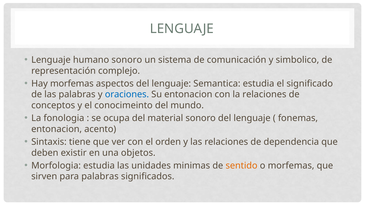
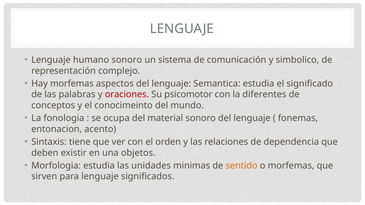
oraciones colour: blue -> red (127, 95)
Su entonacion: entonacion -> psicomotor (188, 95)
la relaciones: relaciones -> diferentes (264, 95)
para palabras: palabras -> lenguaje (100, 177)
